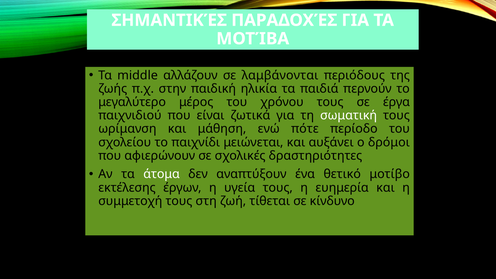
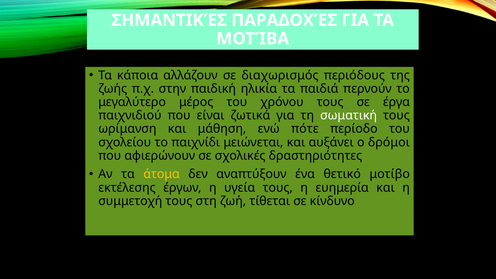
middle: middle -> κάποια (138, 75)
λαμβάνονται: λαμβάνονται -> διαχωρισμός (280, 75)
άτομα colour: white -> yellow (162, 174)
